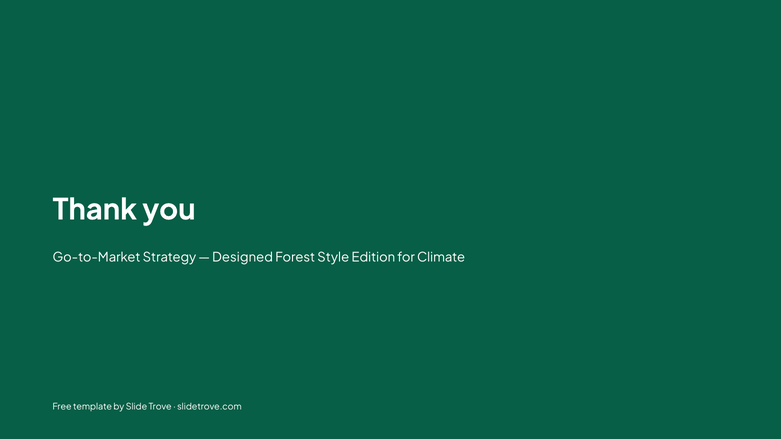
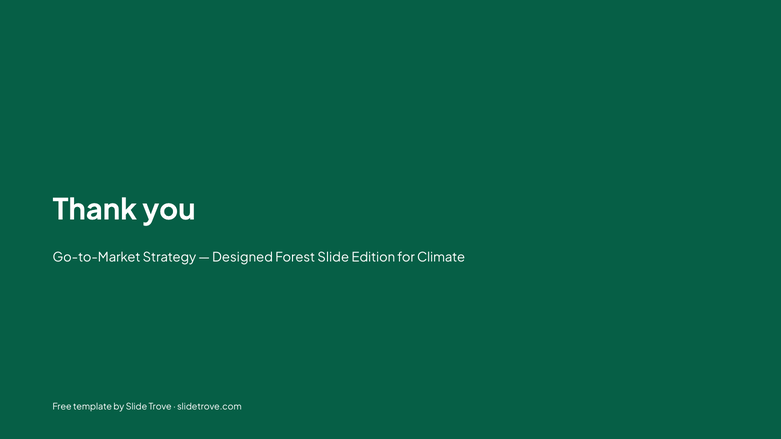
Forest Style: Style -> Slide (333, 258)
